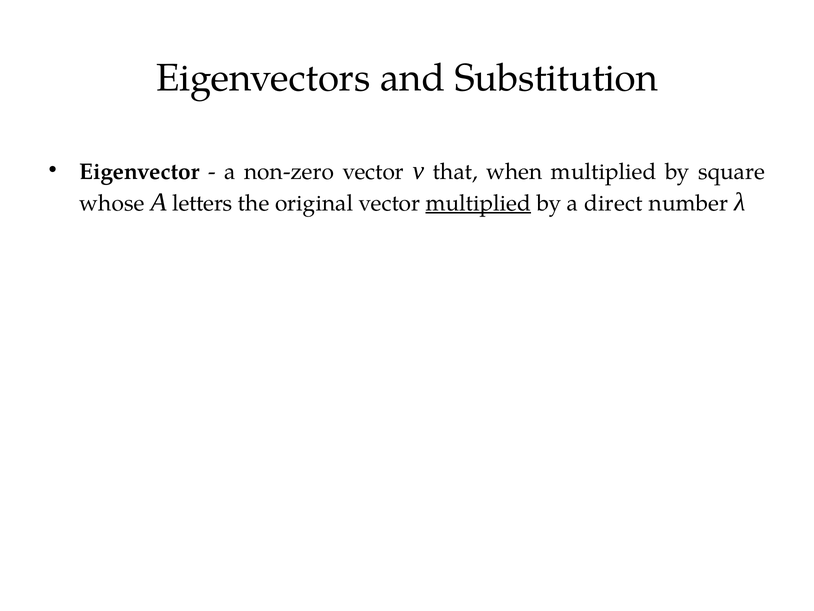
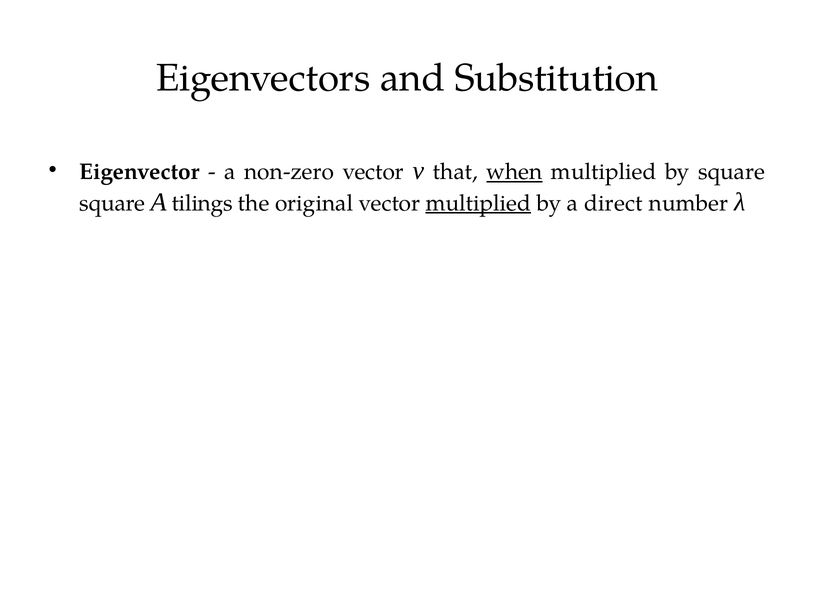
when underline: none -> present (514, 172)
whose: whose -> square (112, 203)
letters: letters -> tilings (202, 203)
